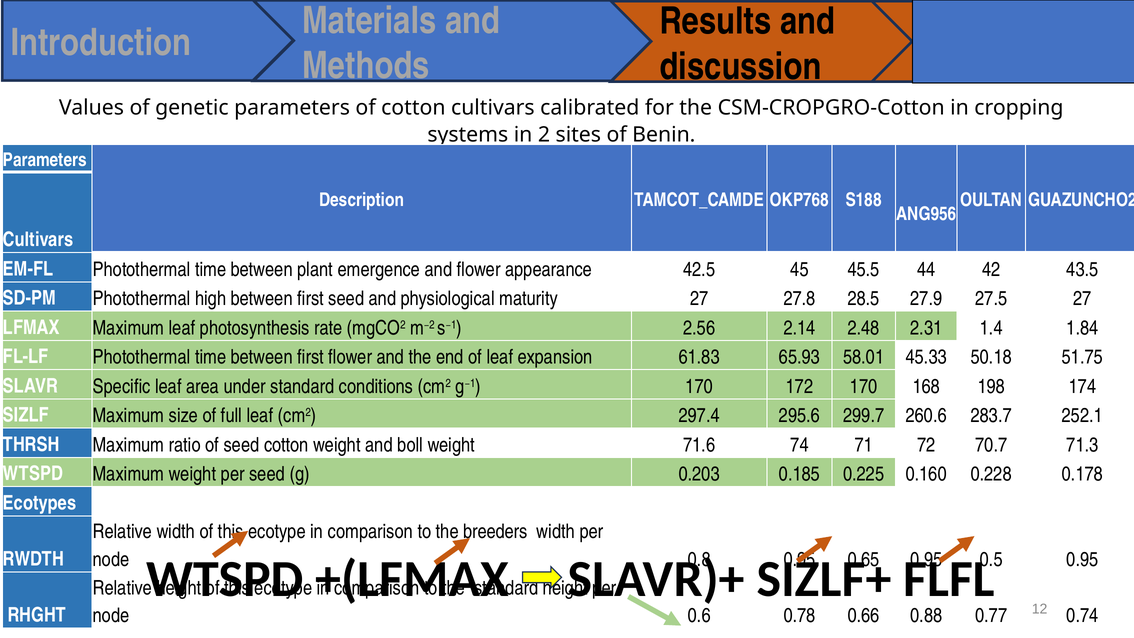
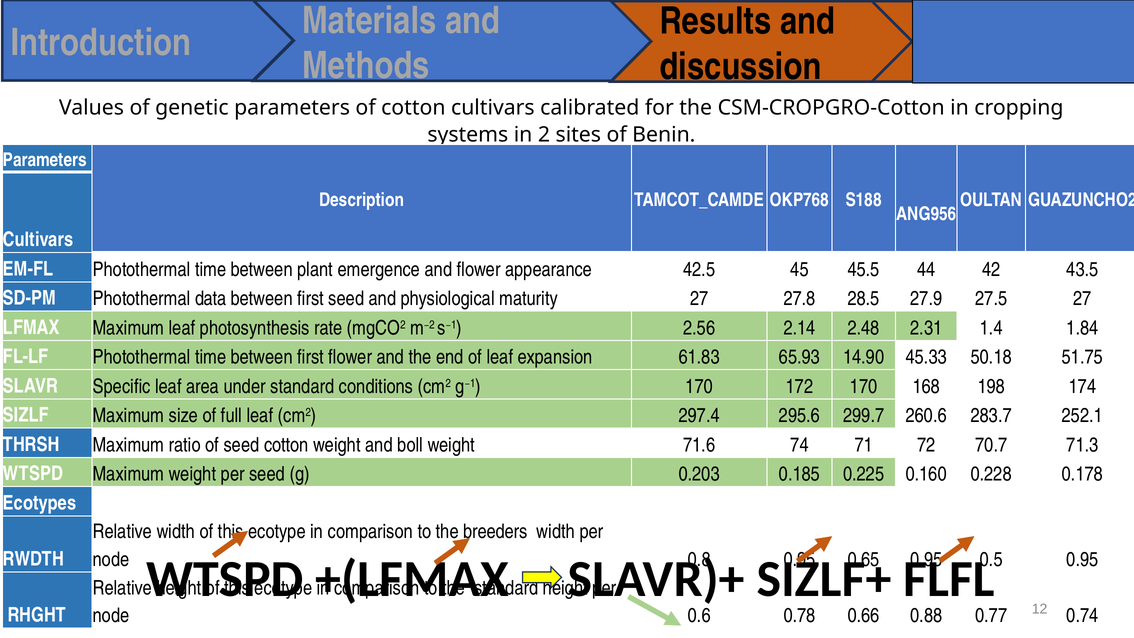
high: high -> data (211, 299)
58.01: 58.01 -> 14.90 (864, 357)
